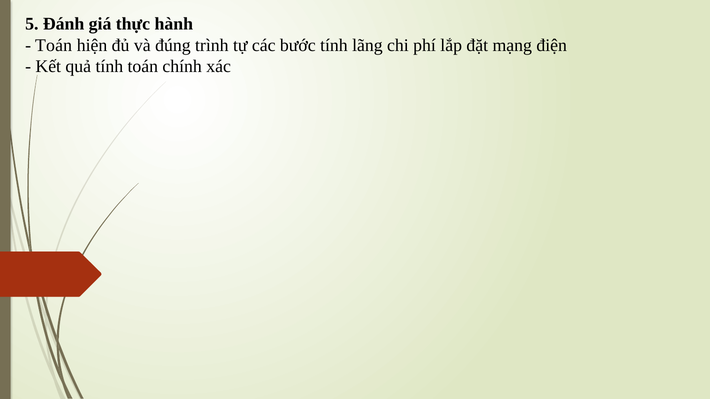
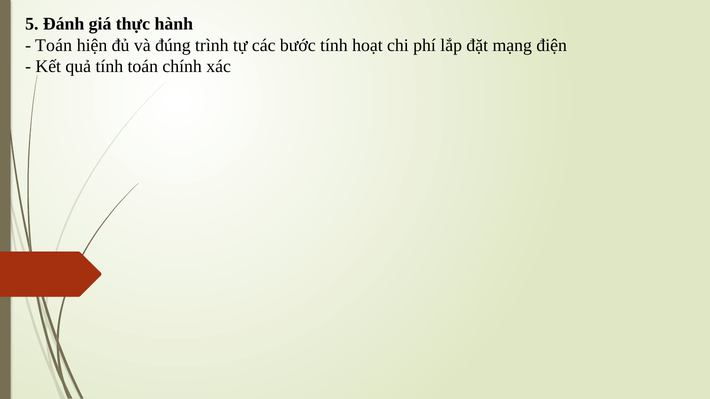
lãng: lãng -> hoạt (367, 45)
